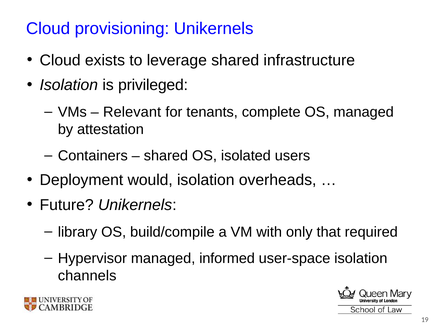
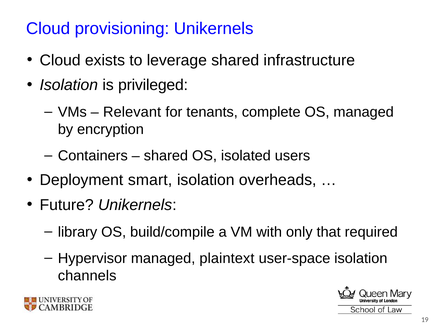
attestation: attestation -> encryption (110, 129)
would: would -> smart (150, 180)
informed: informed -> plaintext (227, 258)
